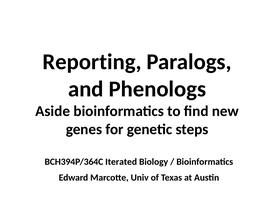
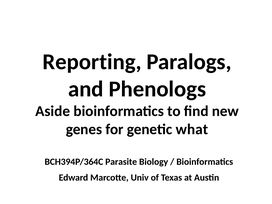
steps: steps -> what (192, 129)
Iterated: Iterated -> Parasite (121, 162)
